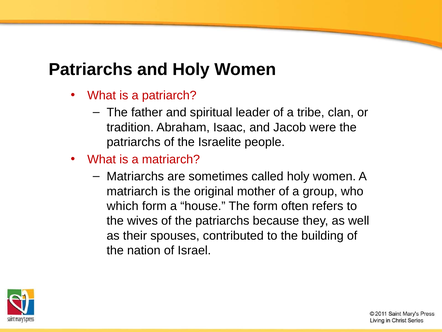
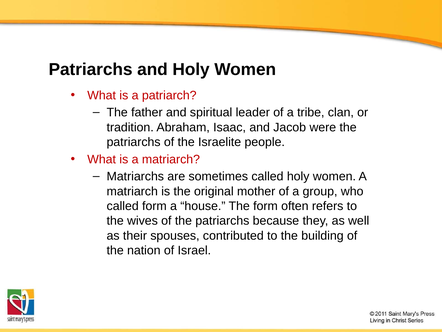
which: which -> called (123, 206)
